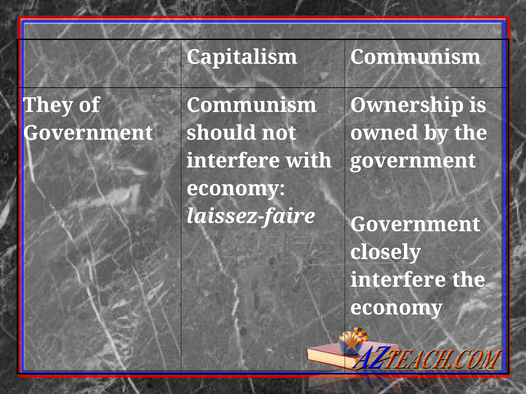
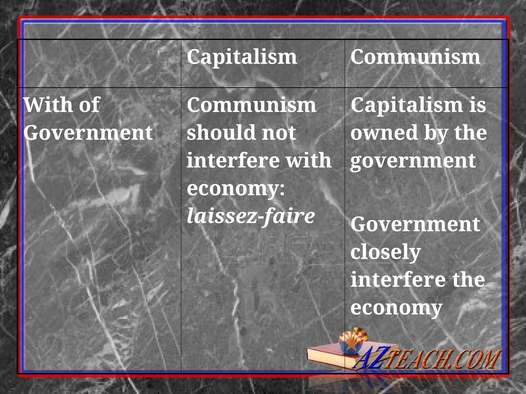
They: They -> With (48, 105)
Ownership: Ownership -> Capitalism (407, 105)
